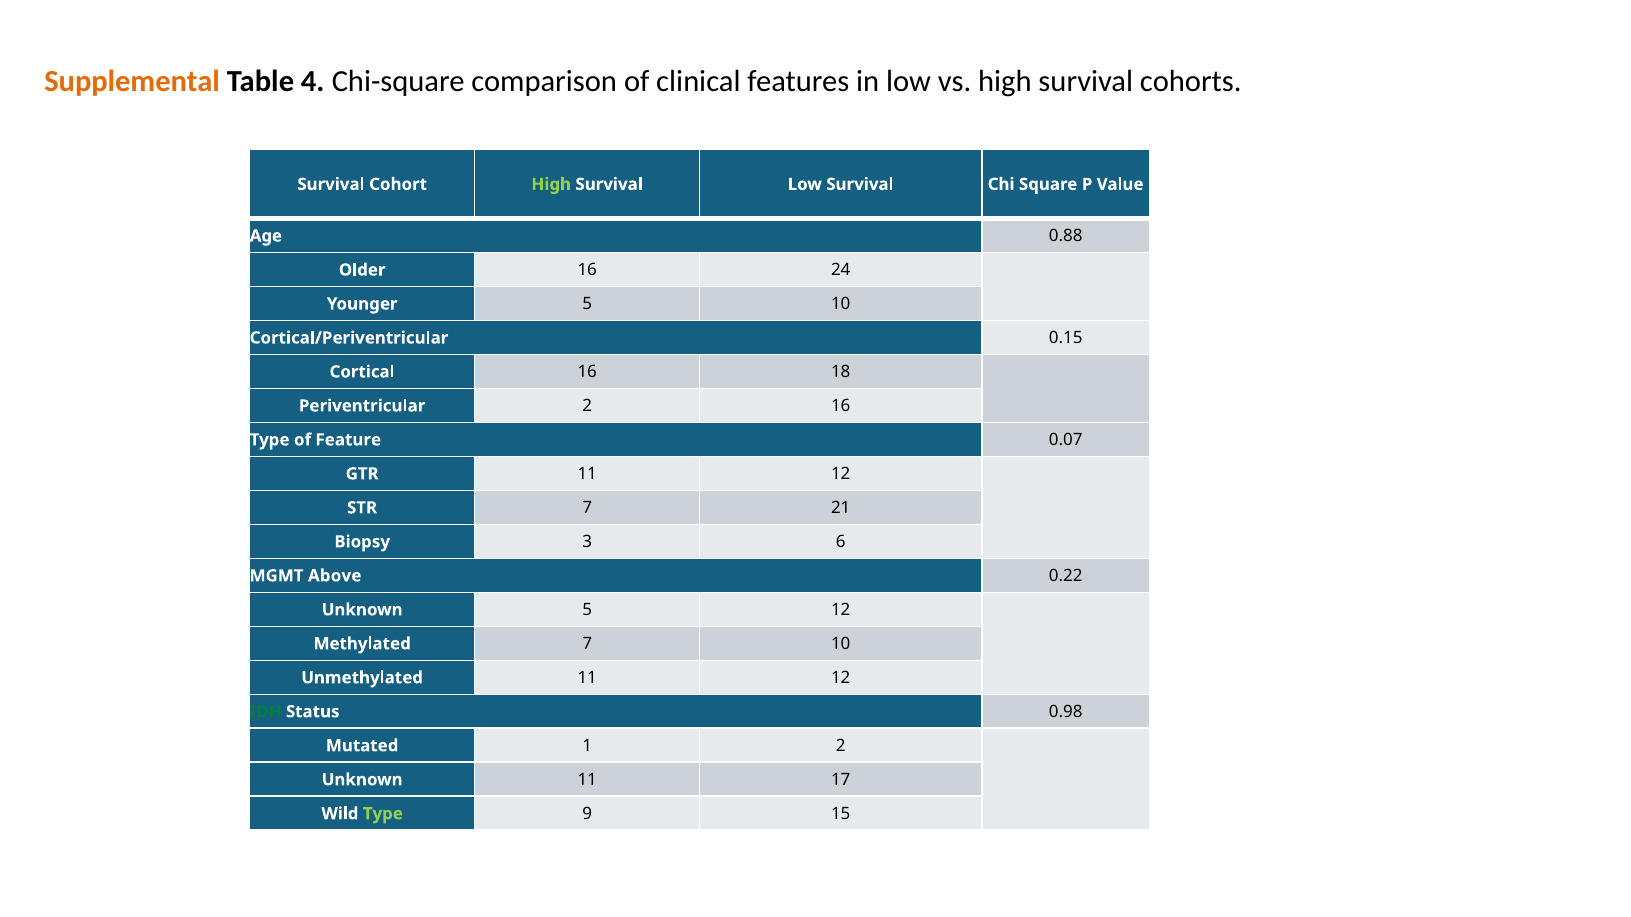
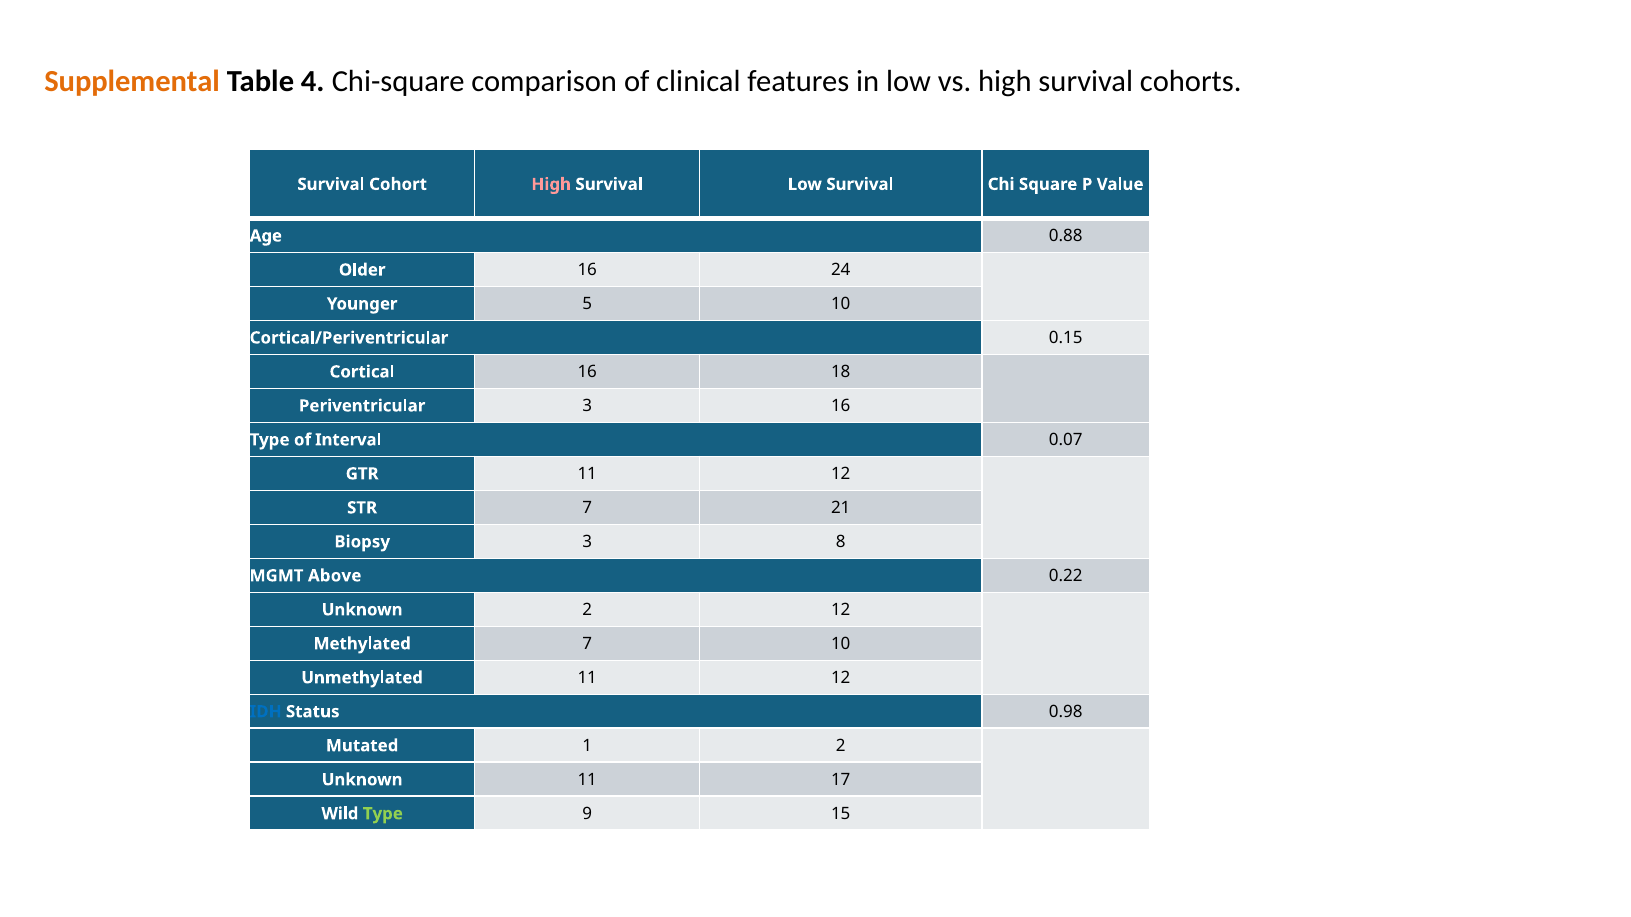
High colour: light green -> pink (551, 184)
Periventricular 2: 2 -> 3 (587, 406)
Feature: Feature -> Interval (348, 440)
6: 6 -> 8 (841, 542)
Unknown 5: 5 -> 2 (587, 610)
IDH colour: green -> blue (266, 712)
